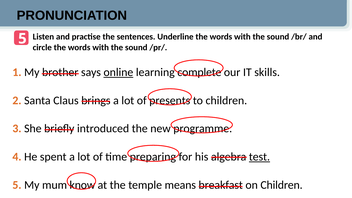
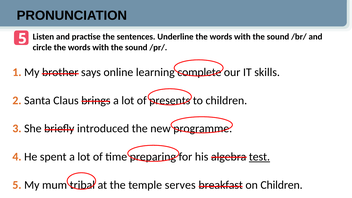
online underline: present -> none (118, 72)
know: know -> tribal (82, 185)
means: means -> serves (180, 185)
